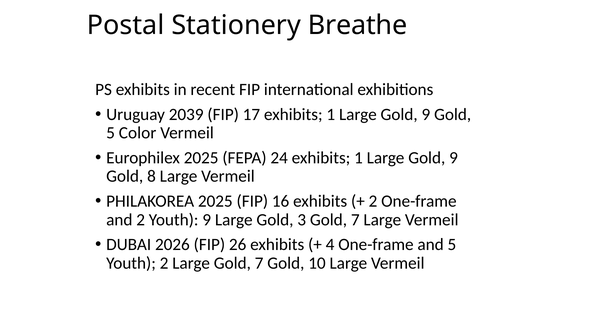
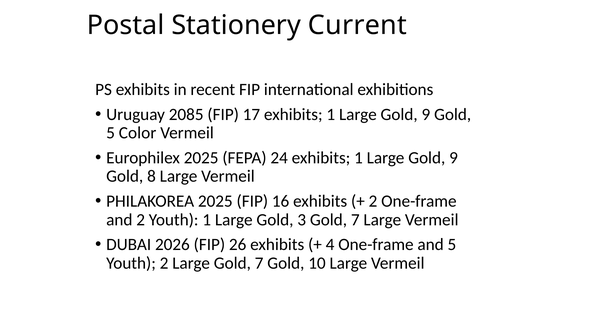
Breathe: Breathe -> Current (357, 25)
2039: 2039 -> 2085 (186, 114)
Youth 9: 9 -> 1 (207, 219)
